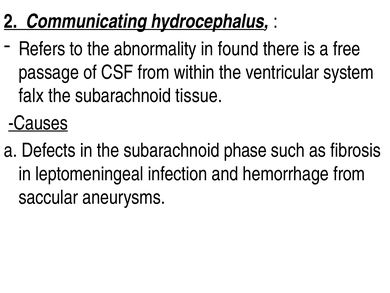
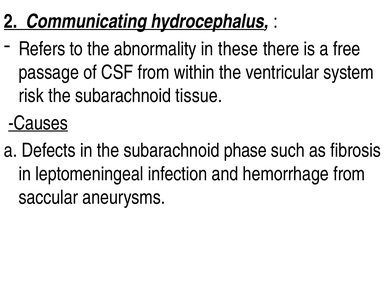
found: found -> these (238, 49)
falx: falx -> risk (31, 96)
